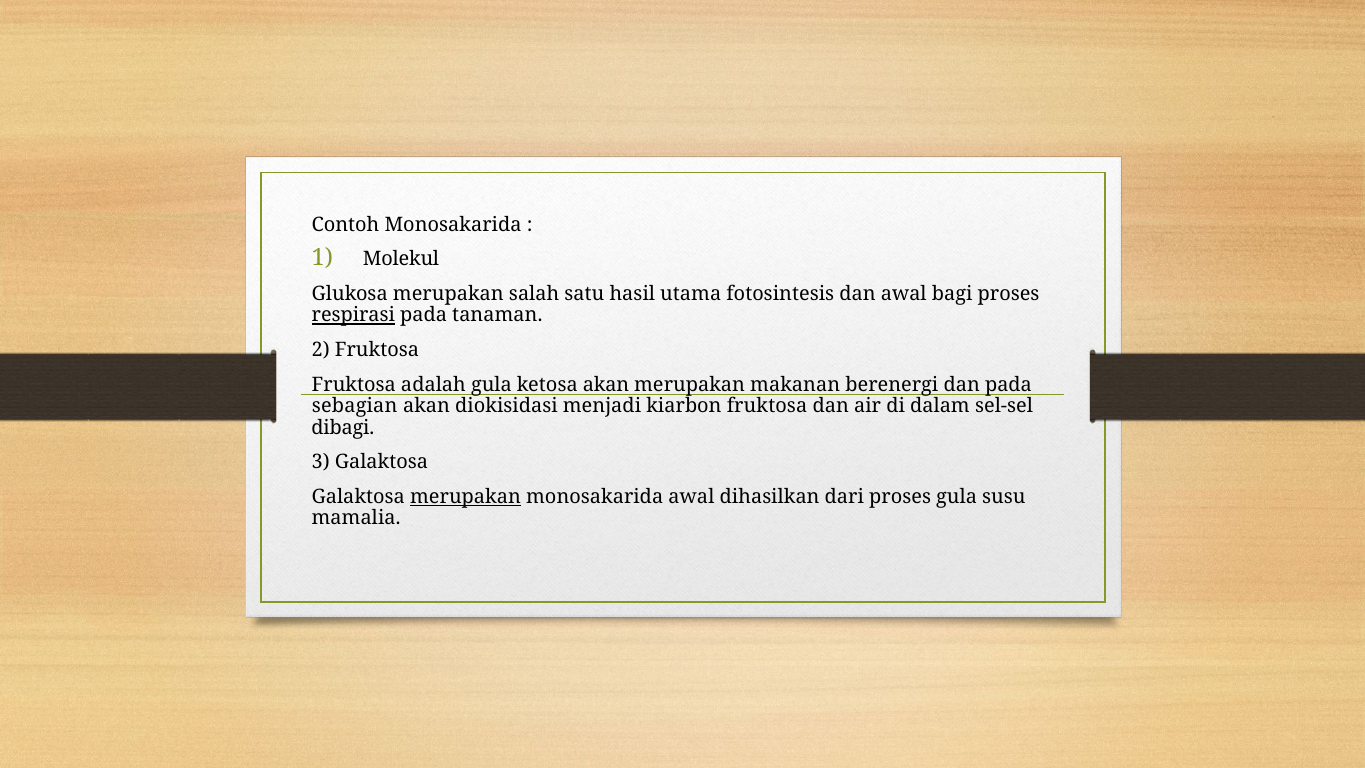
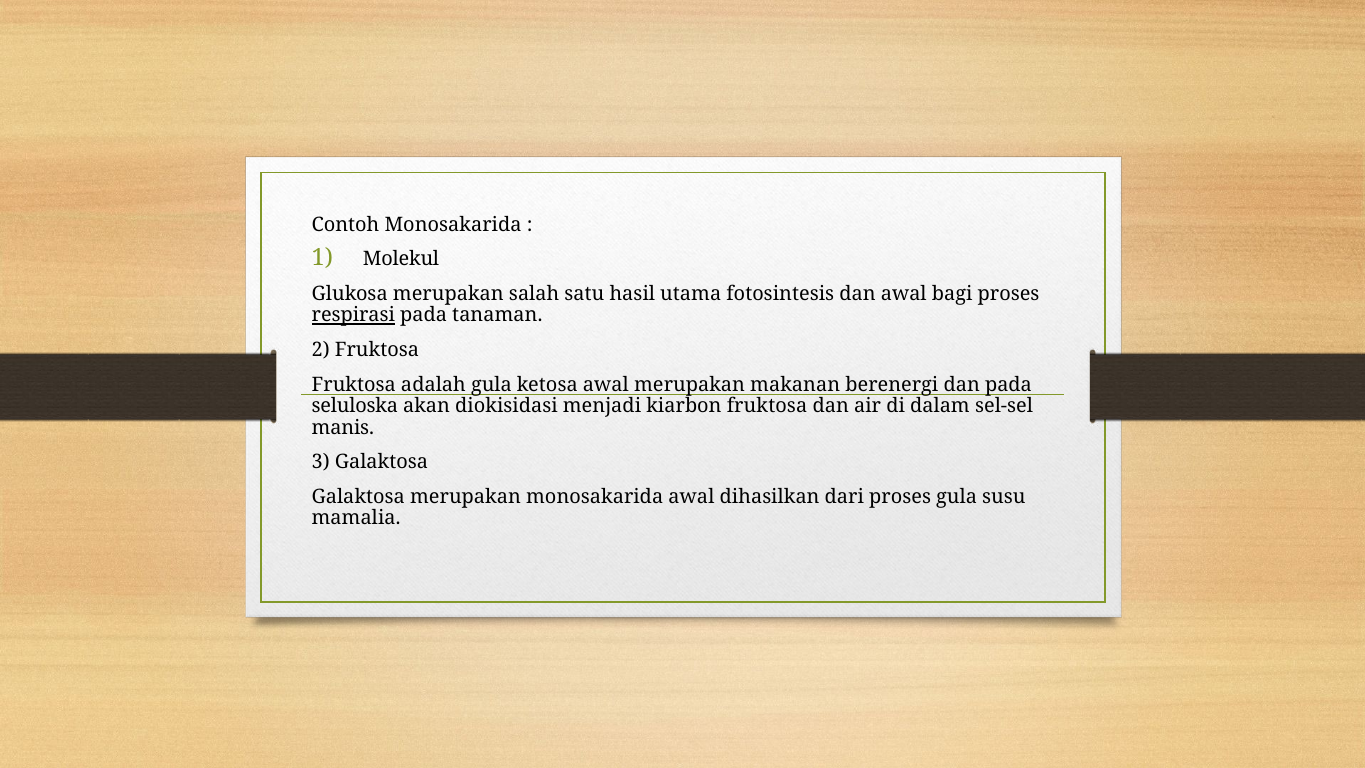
ketosa akan: akan -> awal (606, 384)
sebagian: sebagian -> seluloska (355, 406)
dibagi: dibagi -> manis (343, 427)
merupakan underline: present -> none (465, 497)
